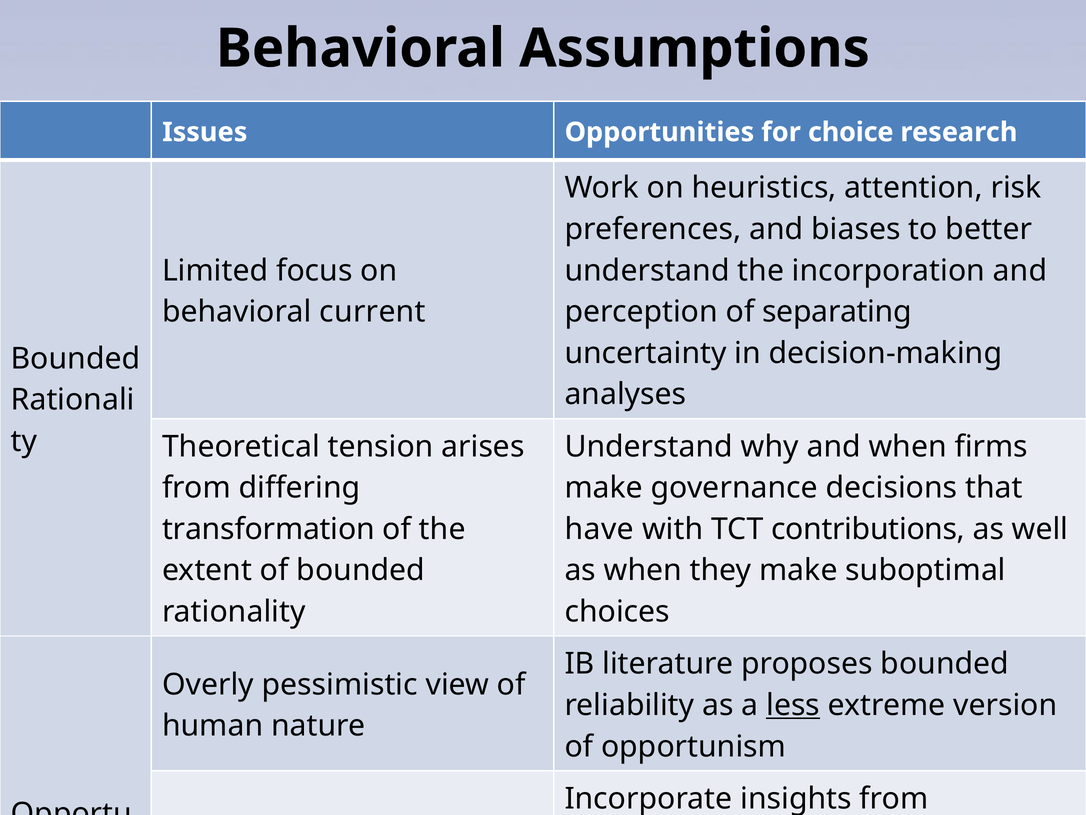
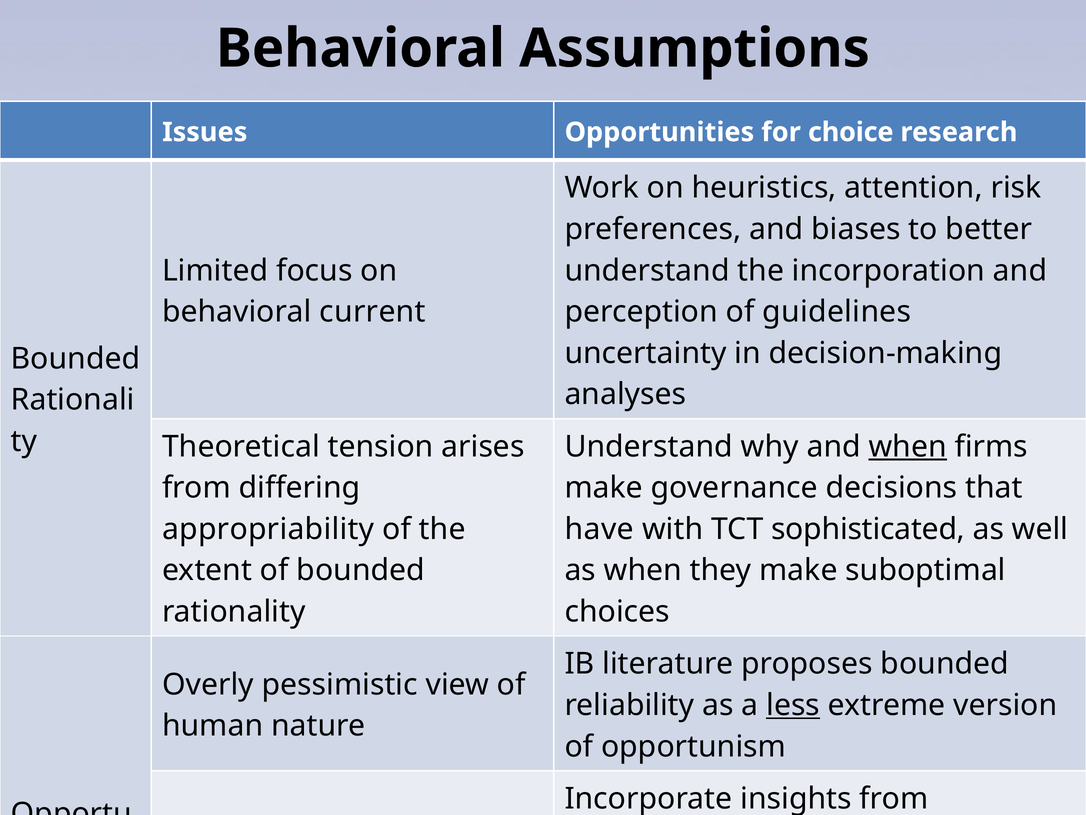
separating: separating -> guidelines (837, 312)
when underline: none -> present (908, 446)
transformation: transformation -> appropriability (268, 529)
contributions: contributions -> sophisticated (868, 529)
